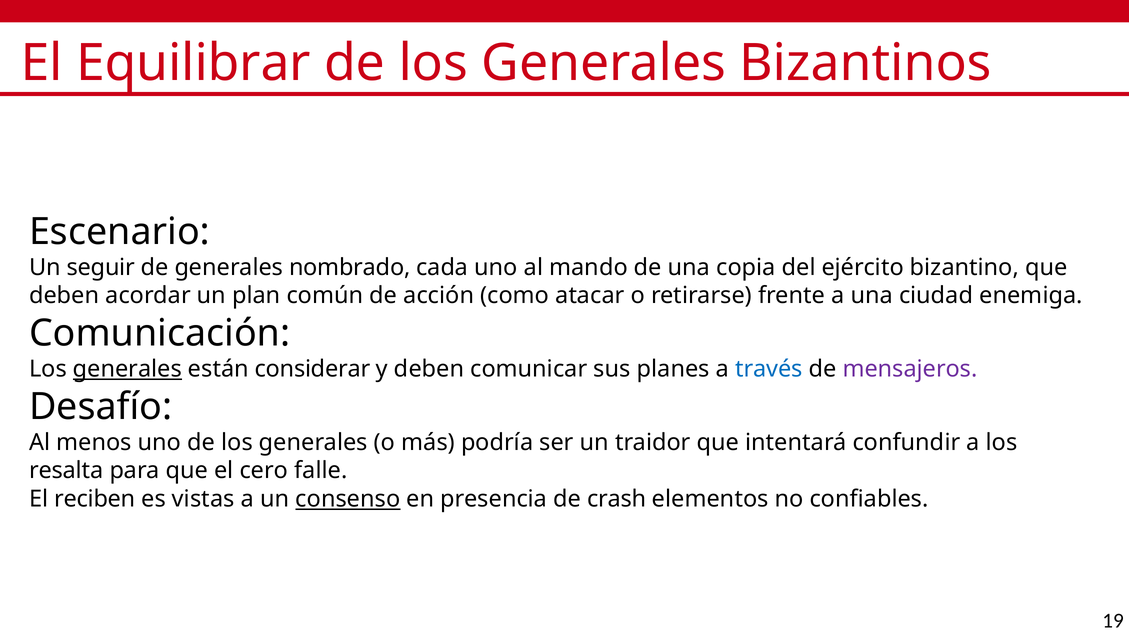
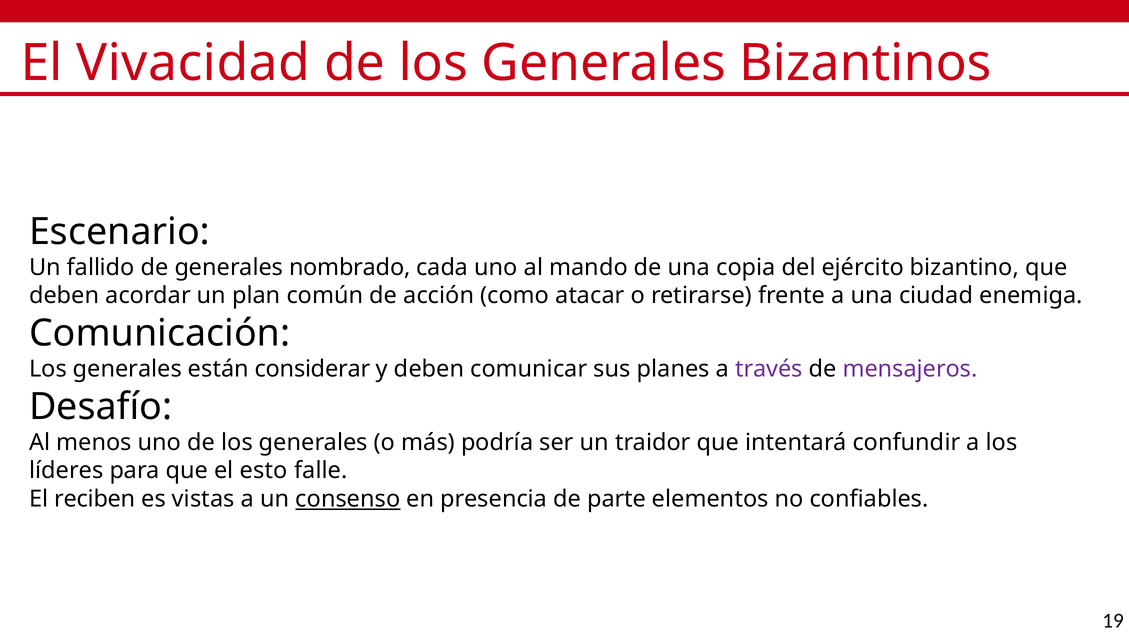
Equilibrar: Equilibrar -> Vivacidad (193, 63)
seguir: seguir -> fallido (101, 267)
generales underline: present -> none (127, 369)
través colour: blue -> purple (769, 369)
resalta: resalta -> líderes (66, 471)
cero: cero -> esto (264, 471)
crash: crash -> parte (617, 499)
